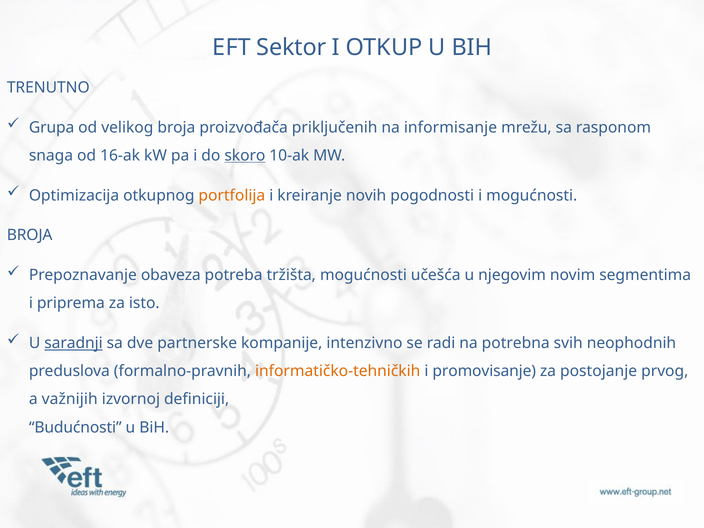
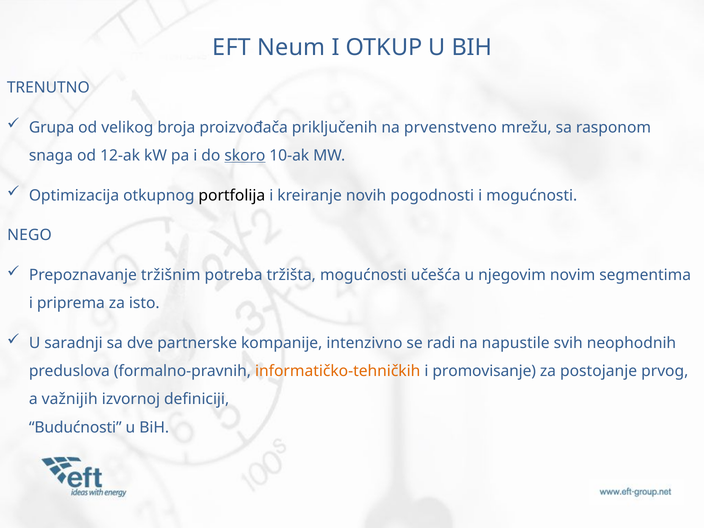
Sektor: Sektor -> Neum (291, 47)
informisanje: informisanje -> prvenstveno (450, 127)
16-ak: 16-ak -> 12-ak (120, 156)
portfolija colour: orange -> black (232, 195)
BROJA: BROJA -> NEGO (29, 235)
obaveza: obaveza -> tržišnim (171, 275)
saradnji underline: present -> none (73, 343)
potrebna: potrebna -> napustile (516, 343)
